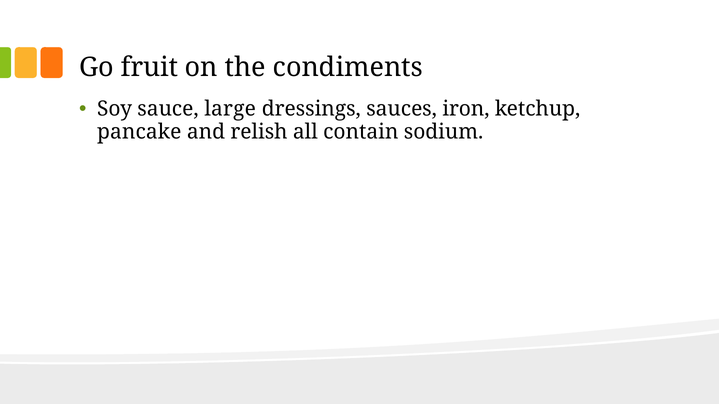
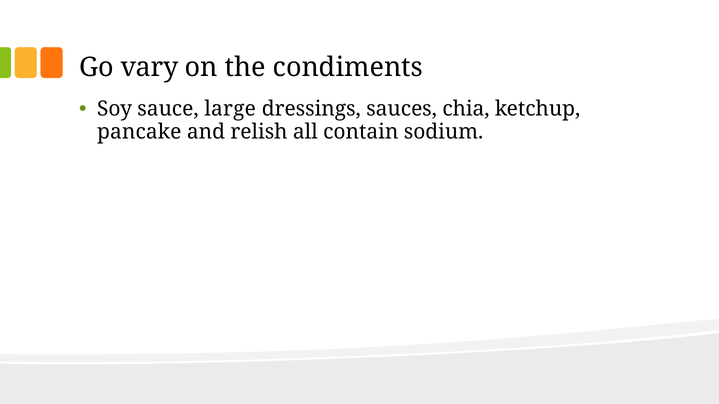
fruit: fruit -> vary (149, 67)
iron: iron -> chia (466, 109)
